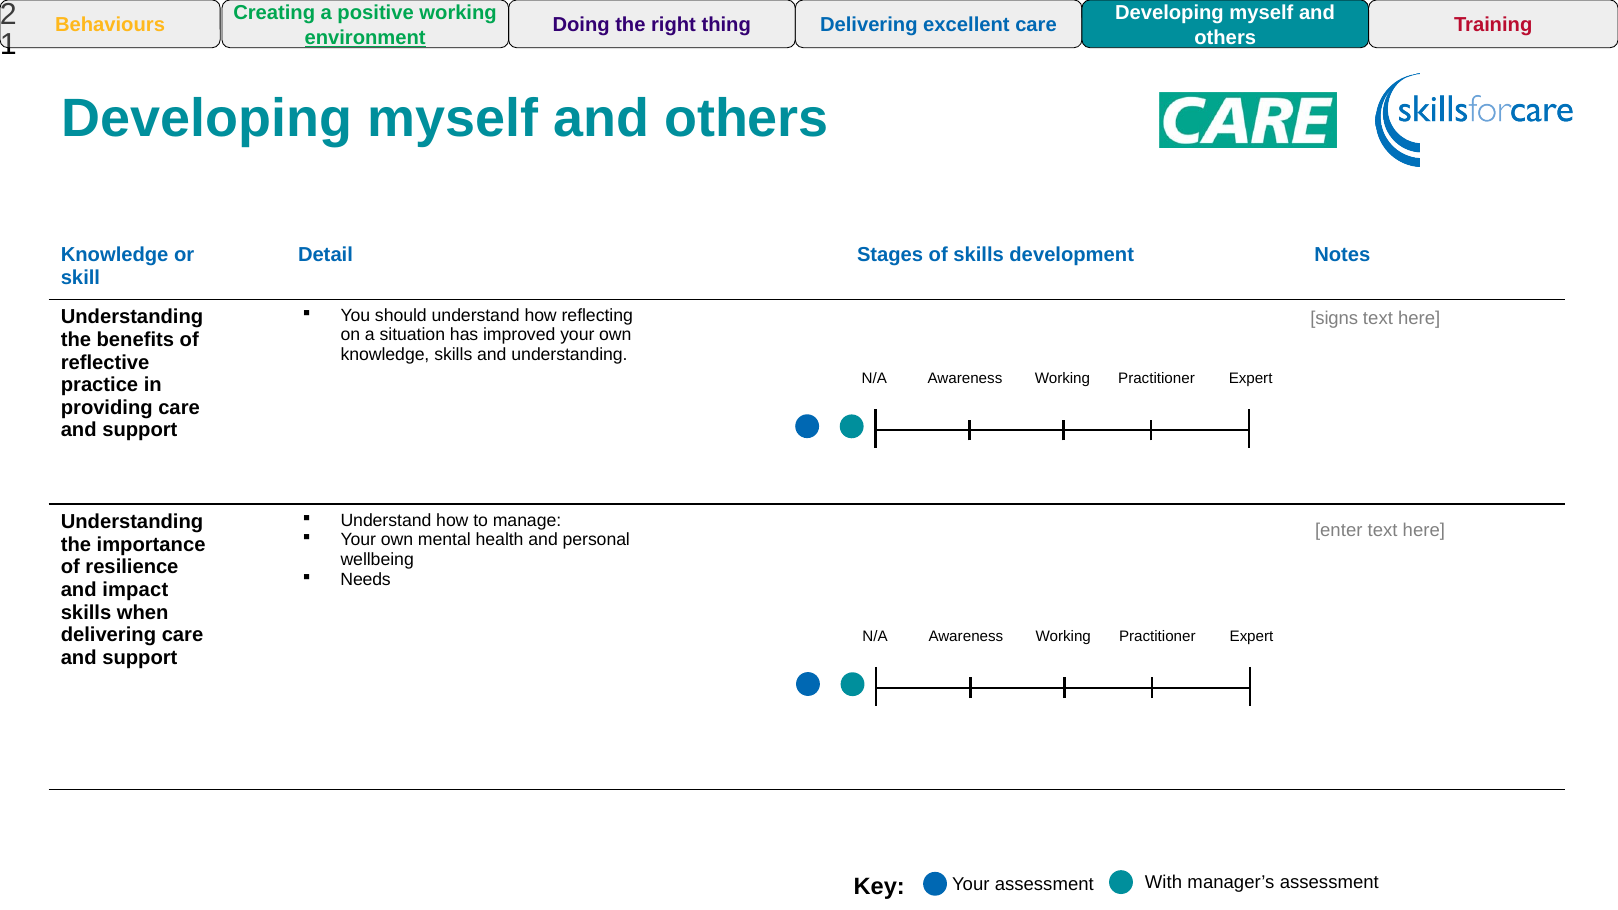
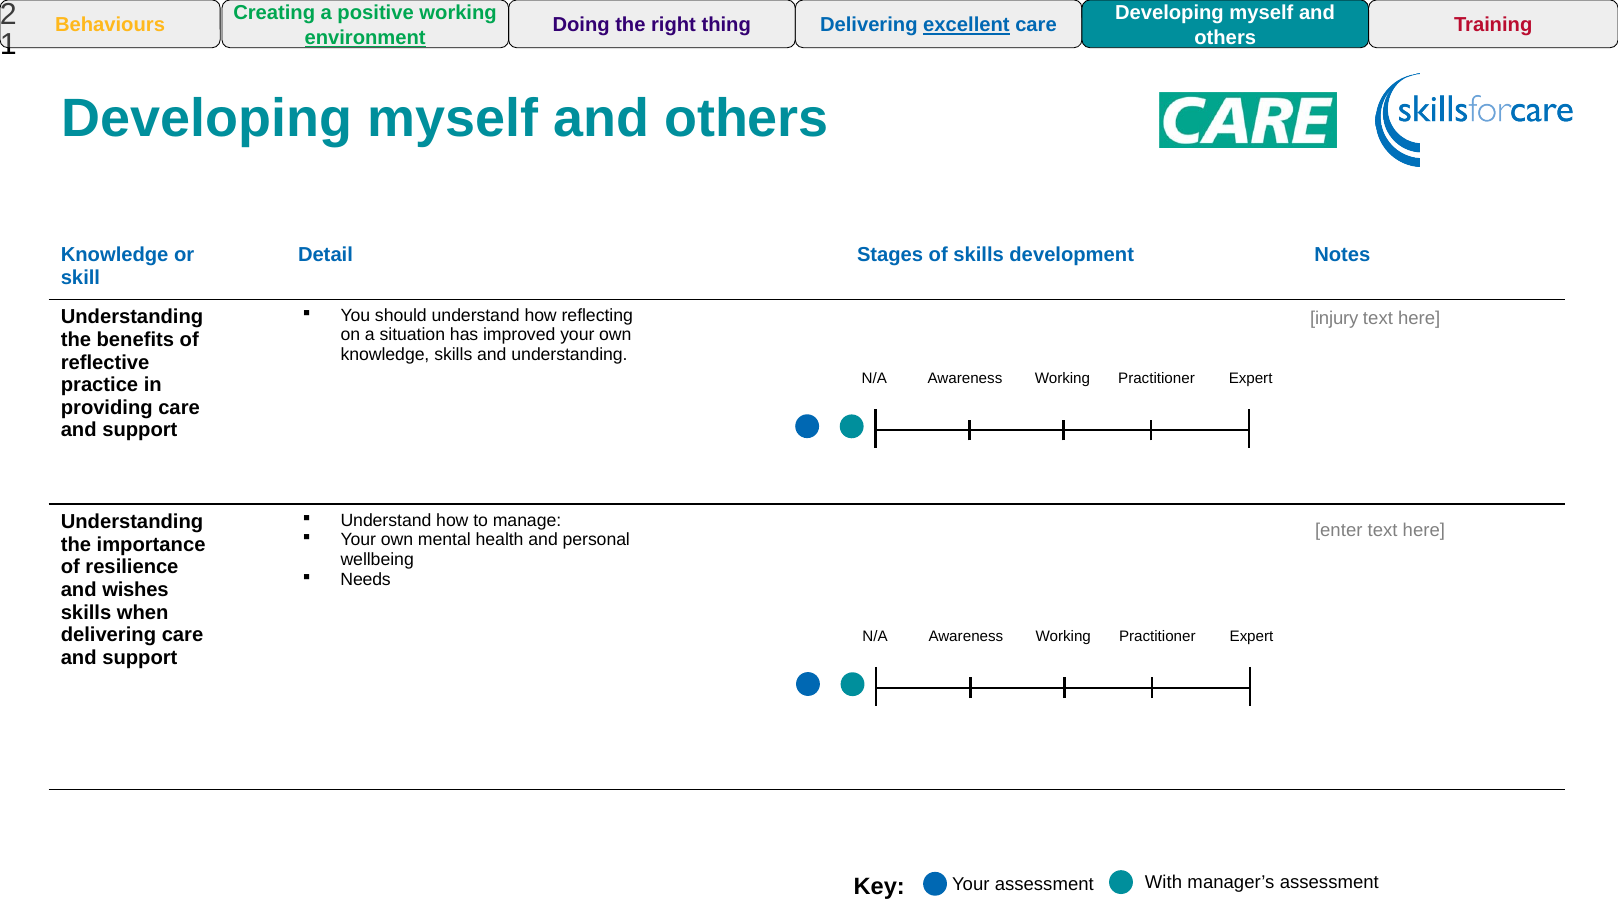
excellent underline: none -> present (966, 25)
signs: signs -> injury (1334, 319)
impact: impact -> wishes (135, 590)
